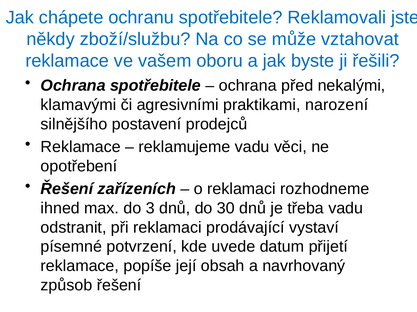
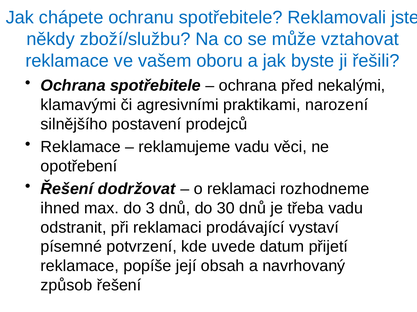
zařízeních: zařízeních -> dodržovat (137, 189)
